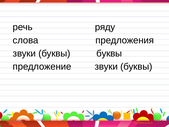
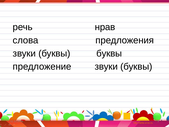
ряду: ряду -> нрав (105, 27)
